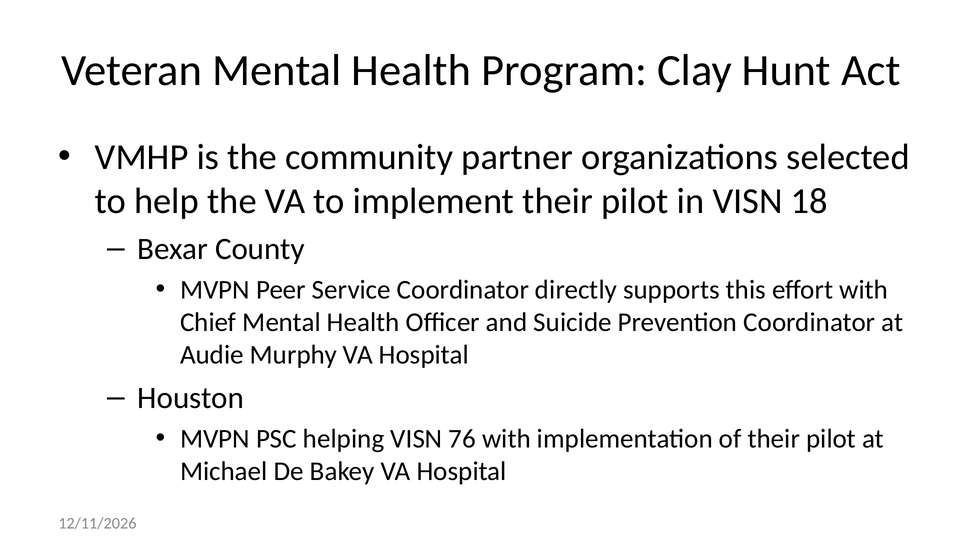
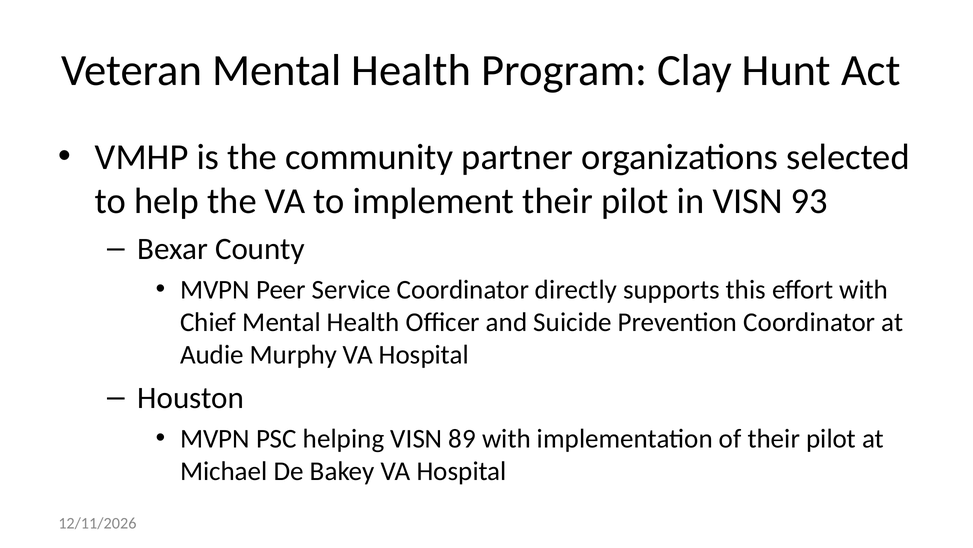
18: 18 -> 93 (809, 201)
76: 76 -> 89 (462, 438)
